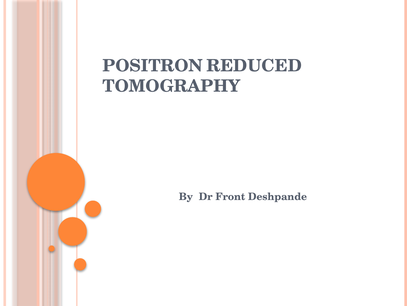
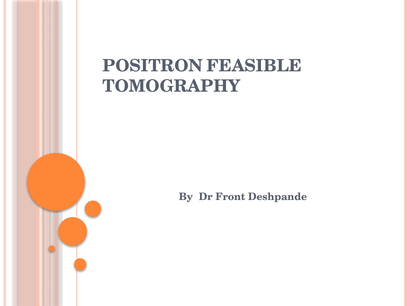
REDUCED: REDUCED -> FEASIBLE (254, 66)
